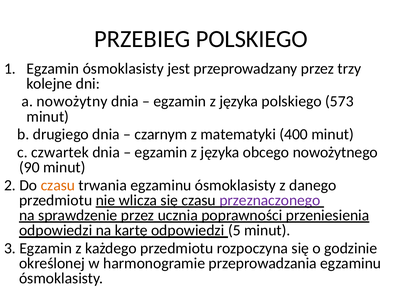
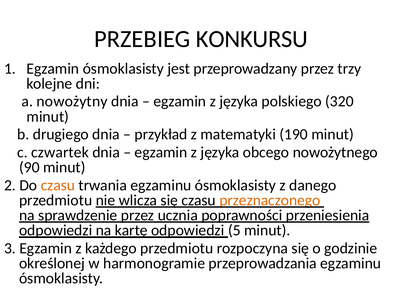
PRZEBIEG POLSKIEGO: POLSKIEGO -> KONKURSU (252, 39)
573: 573 -> 320 (339, 101)
czarnym: czarnym -> przykład (161, 134)
400: 400 -> 190 (294, 134)
przeznaczonego colour: purple -> orange (270, 200)
